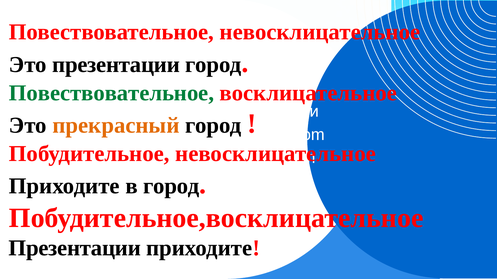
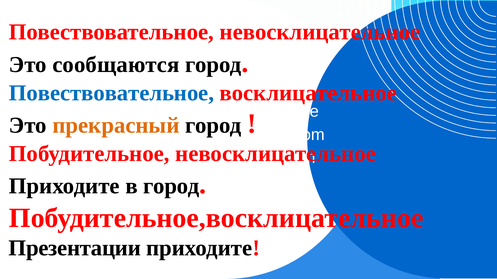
Это презентации: презентации -> сообщаются (116, 65)
Повествовательное colour: green -> blue (111, 93)
Интонации: Интонации -> Забывайте (276, 112)
